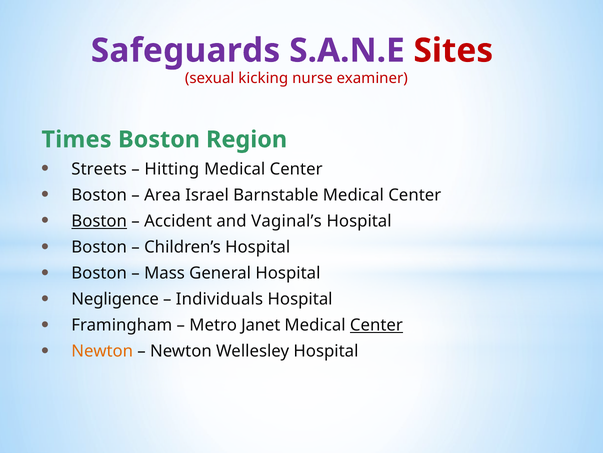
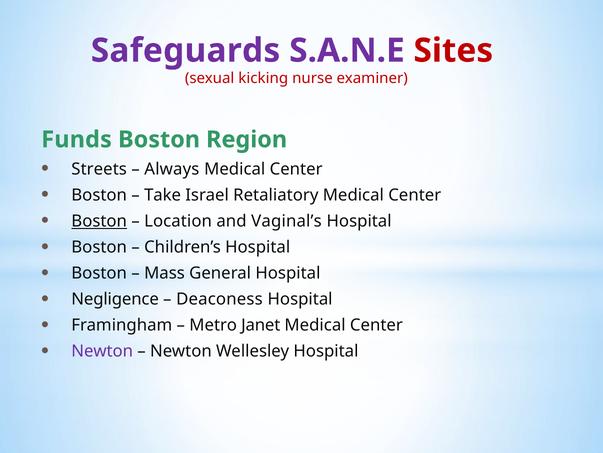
Times: Times -> Funds (77, 139)
Hitting: Hitting -> Always (172, 169)
Area: Area -> Take (163, 195)
Barnstable: Barnstable -> Retaliatory (276, 195)
Accident: Accident -> Location (178, 221)
Individuals: Individuals -> Deaconess (219, 299)
Center underline: present -> none (376, 325)
Newton colour: orange -> purple (102, 351)
